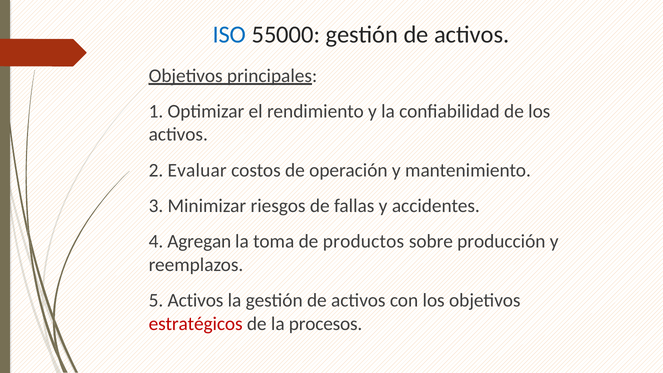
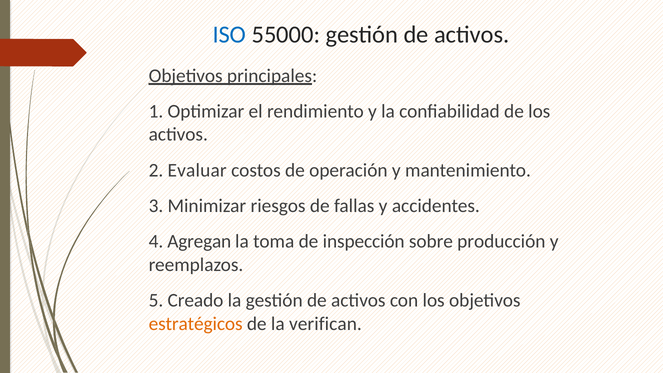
productos: productos -> inspección (364, 242)
5 Activos: Activos -> Creado (195, 300)
estratégicos colour: red -> orange (196, 324)
procesos: procesos -> verifican (325, 324)
